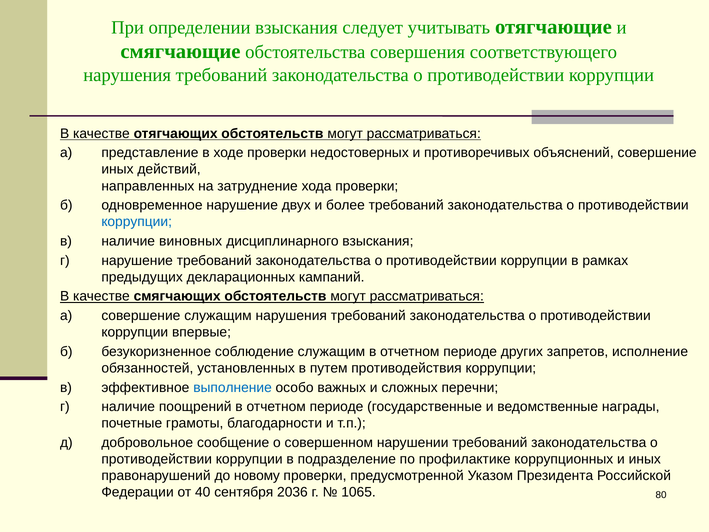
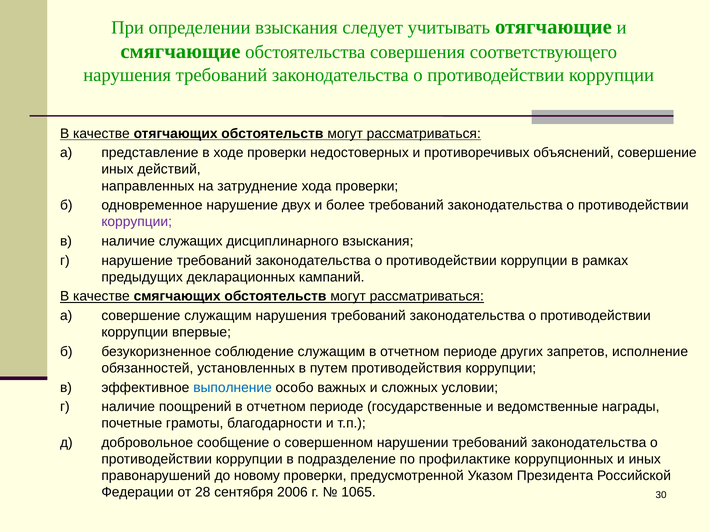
коррупции colour: blue -> purple (137, 222)
виновных: виновных -> служащих (191, 241)
перечни: перечни -> условии (470, 387)
40: 40 -> 28 (203, 492)
2036: 2036 -> 2006 (292, 492)
80: 80 -> 30 (661, 495)
